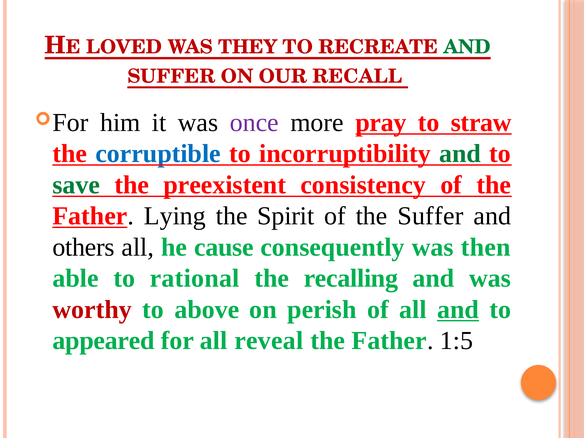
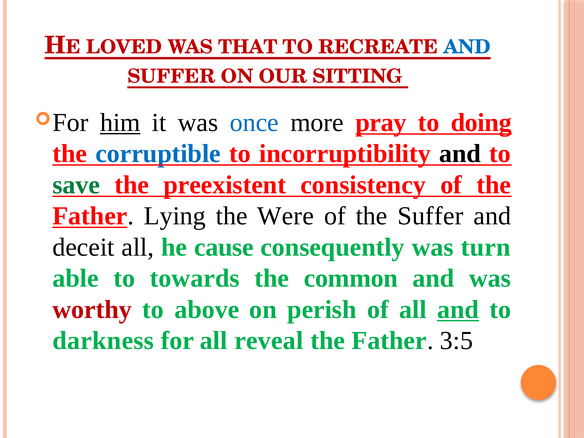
THEY: THEY -> THAT (248, 47)
AND colour: green -> blue (467, 47)
RECALL: RECALL -> SITTING (358, 76)
him underline: none -> present (120, 122)
once colour: purple -> blue (254, 122)
straw: straw -> doing (481, 122)
and colour: green -> black (460, 154)
Spirit: Spirit -> Were (286, 216)
others: others -> deceit (83, 247)
then: then -> turn (486, 247)
rational: rational -> towards (195, 278)
recalling: recalling -> common (351, 278)
appeared: appeared -> darkness (103, 341)
1:5: 1:5 -> 3:5 (457, 341)
